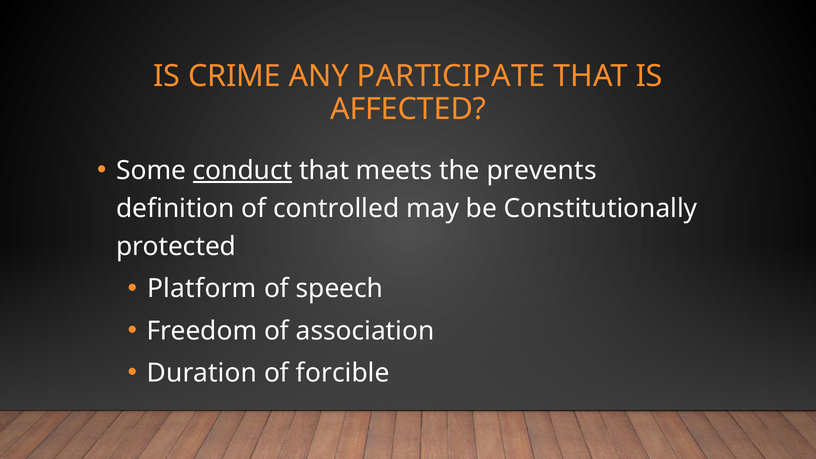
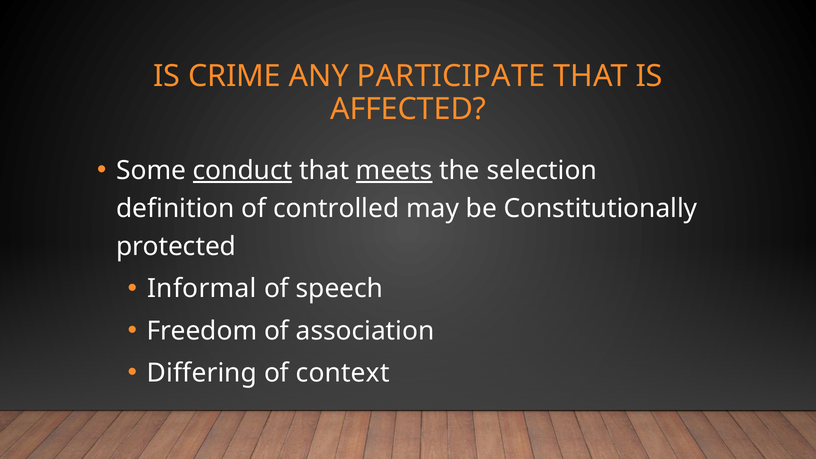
meets underline: none -> present (394, 171)
prevents: prevents -> selection (542, 171)
Platform: Platform -> Informal (202, 289)
Duration: Duration -> Differing (202, 373)
forcible: forcible -> context (343, 373)
